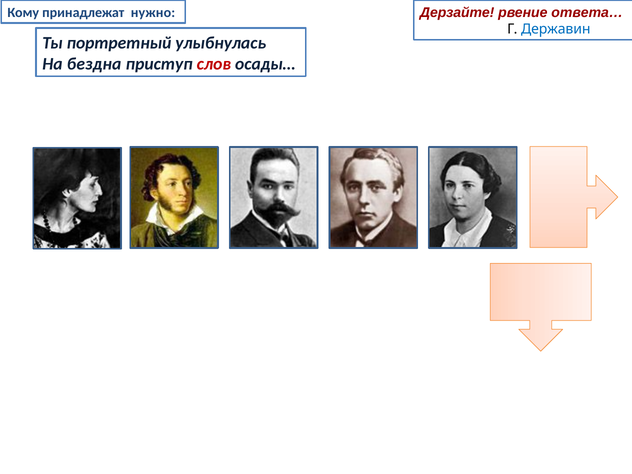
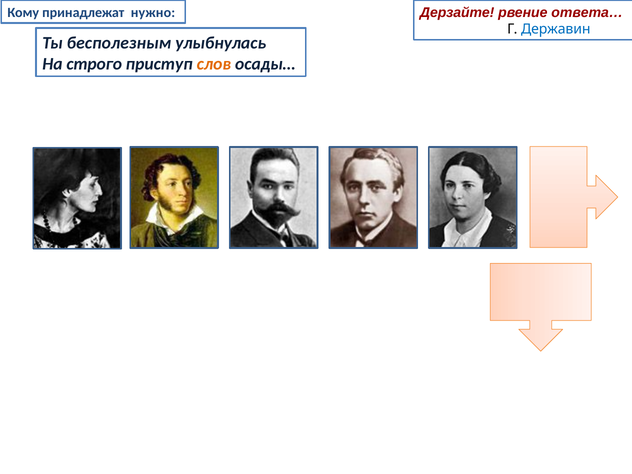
портретный: портретный -> бесполезным (119, 43)
бездна: бездна -> строго (94, 64)
слов colour: red -> orange (214, 64)
